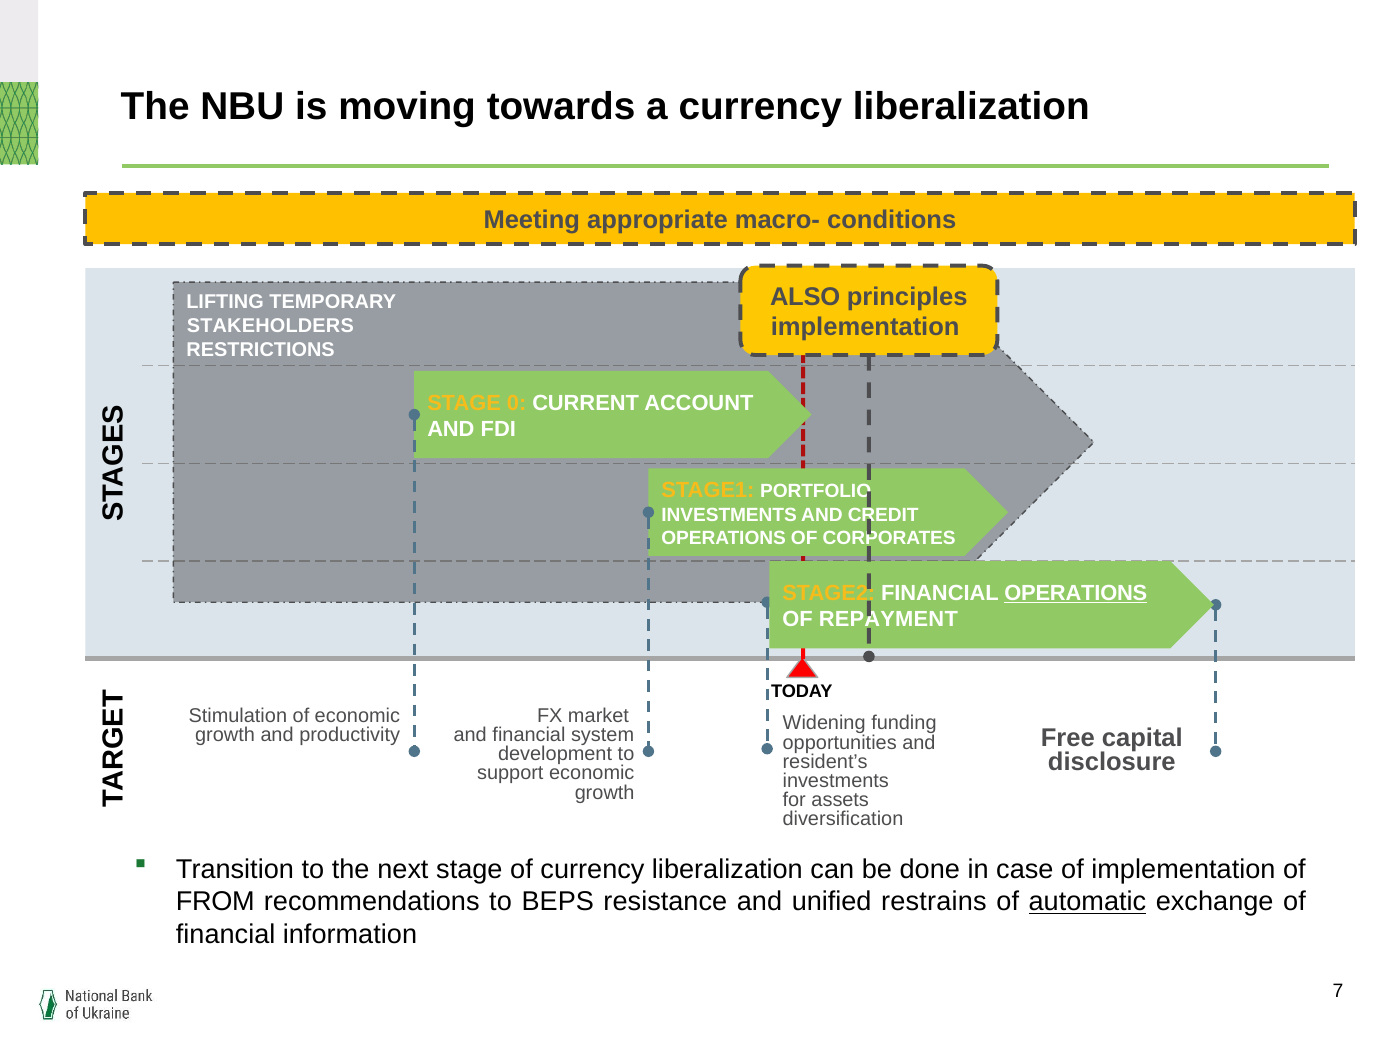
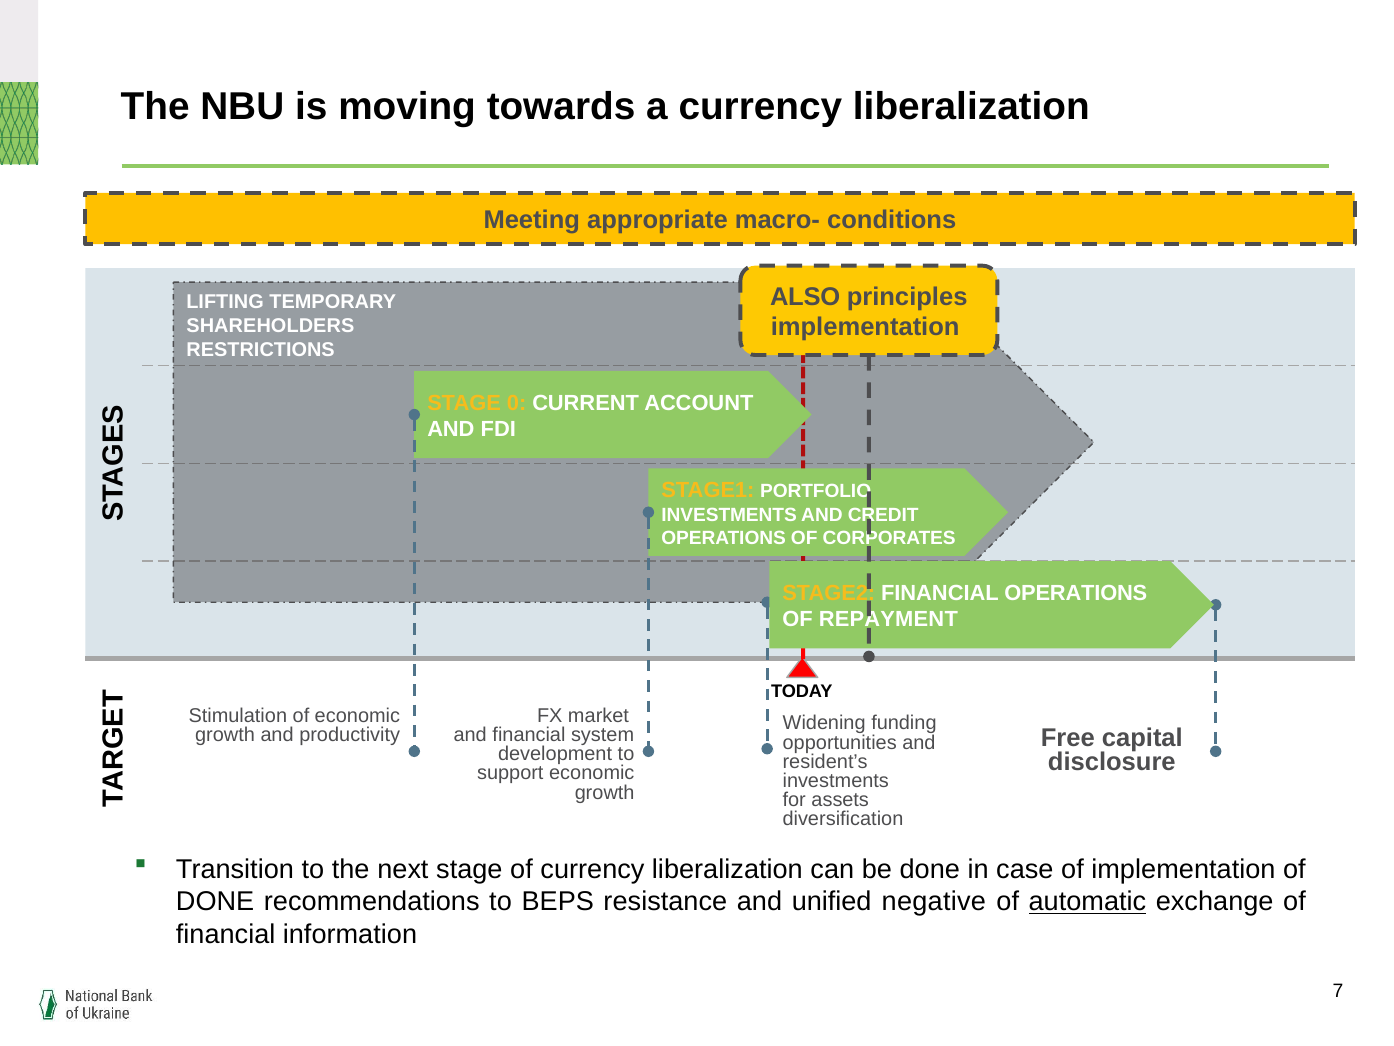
STAKEHOLDERS: STAKEHOLDERS -> SHAREHOLDERS (270, 326)
OPERATIONS underline: present -> none (1076, 593)
FROM: FROM -> DONE (215, 901)
restrains: restrains -> negative (934, 901)
